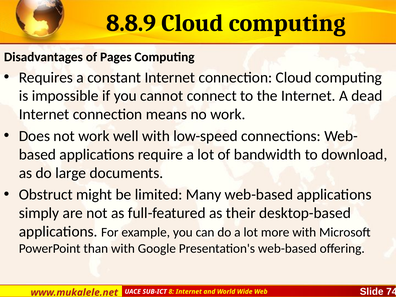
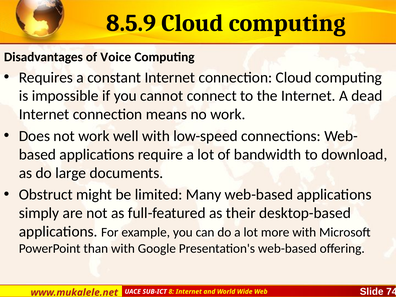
8.8.9: 8.8.9 -> 8.5.9 (131, 23)
Pages: Pages -> Voice (116, 57)
